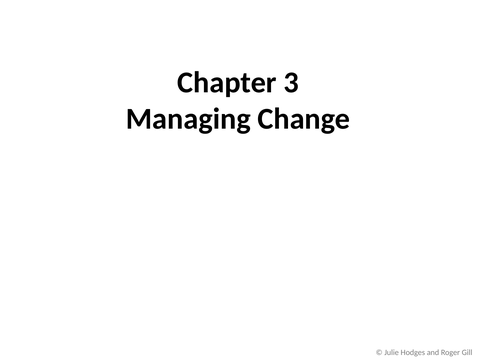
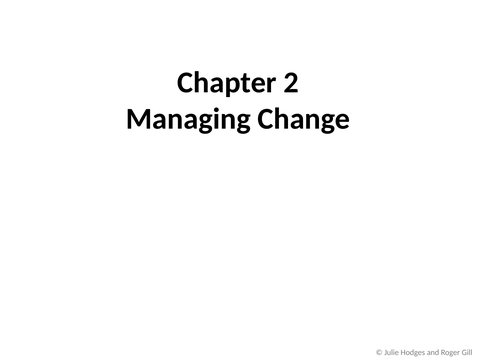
3: 3 -> 2 (291, 82)
